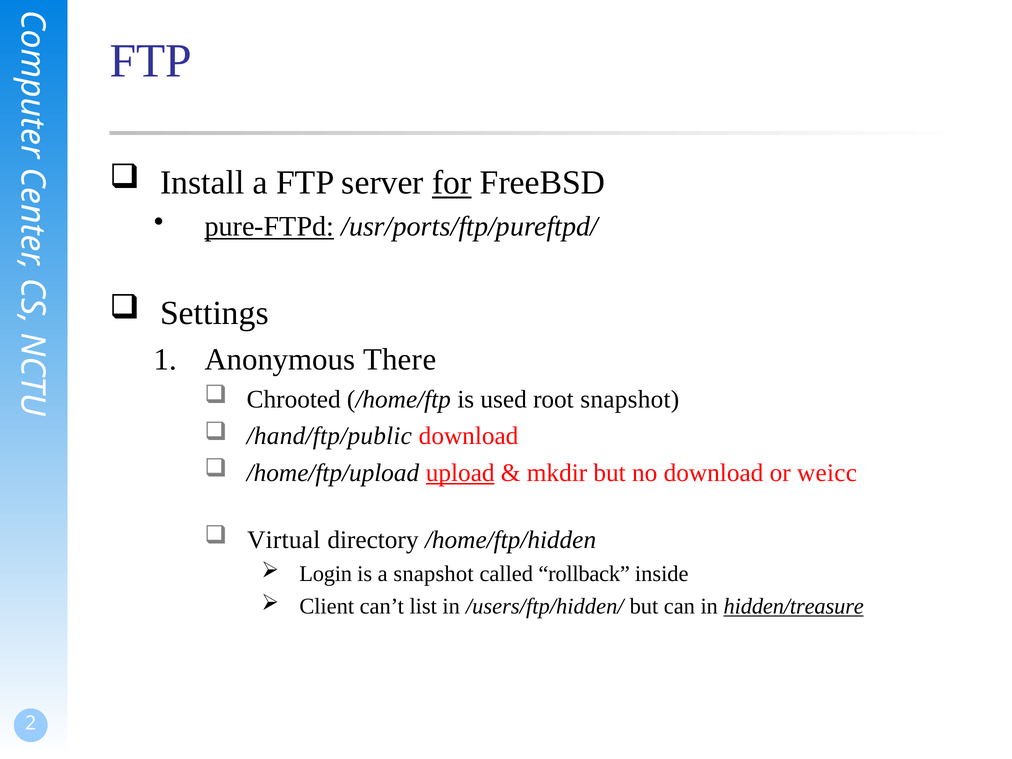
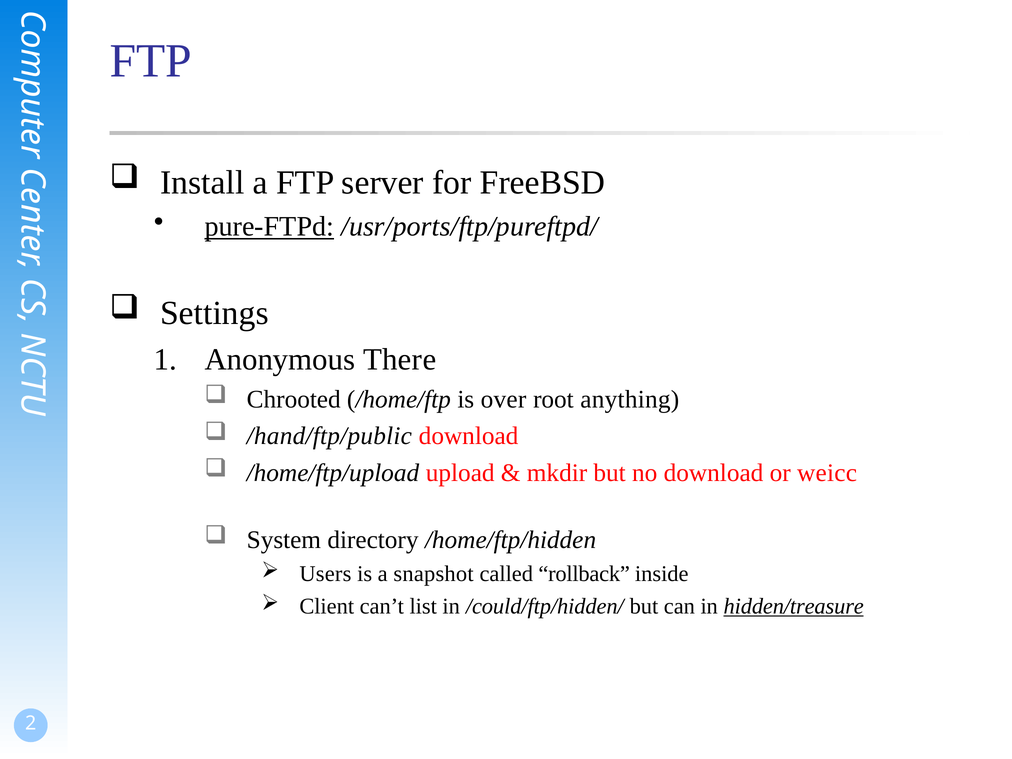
for underline: present -> none (452, 183)
used: used -> over (504, 399)
root snapshot: snapshot -> anything (630, 399)
upload underline: present -> none (460, 473)
Virtual: Virtual -> System (284, 540)
Login: Login -> Users (325, 574)
/users/ftp/hidden/: /users/ftp/hidden/ -> /could/ftp/hidden/ (545, 606)
